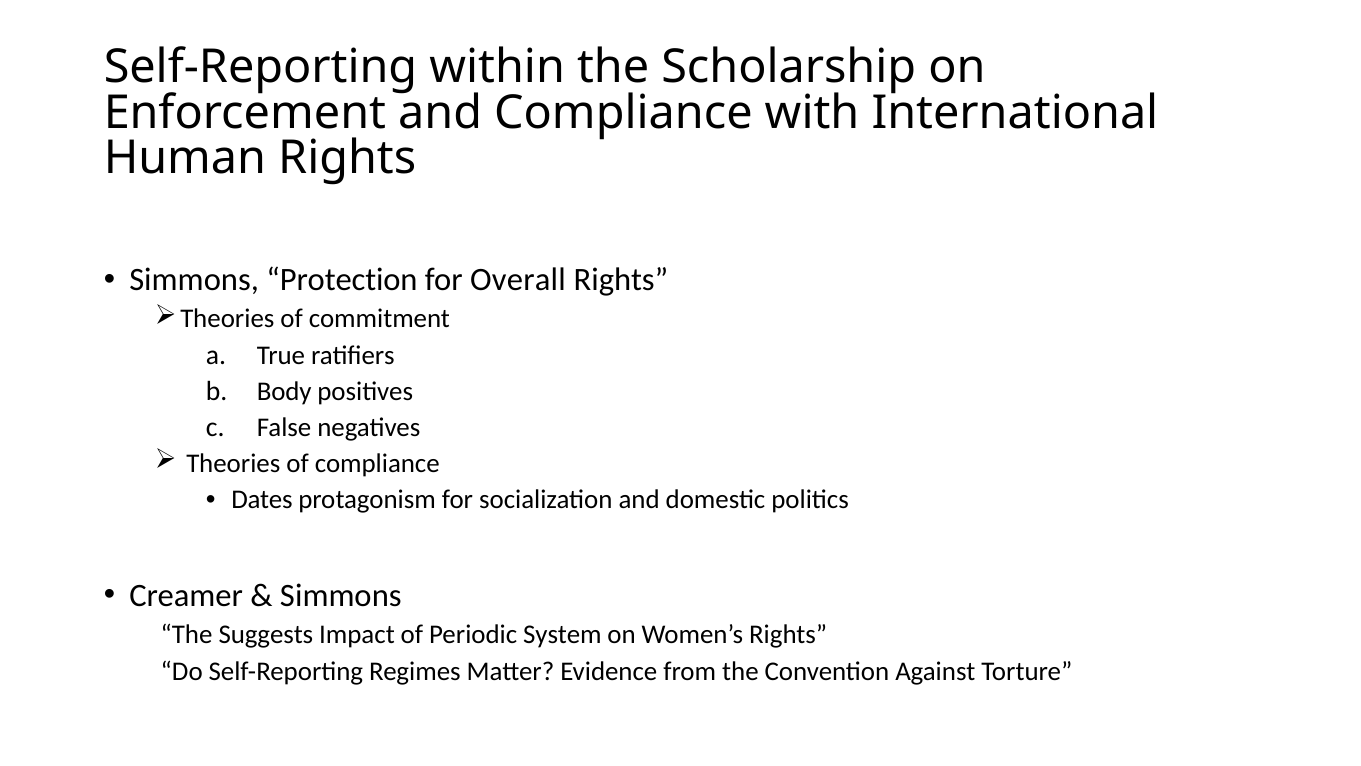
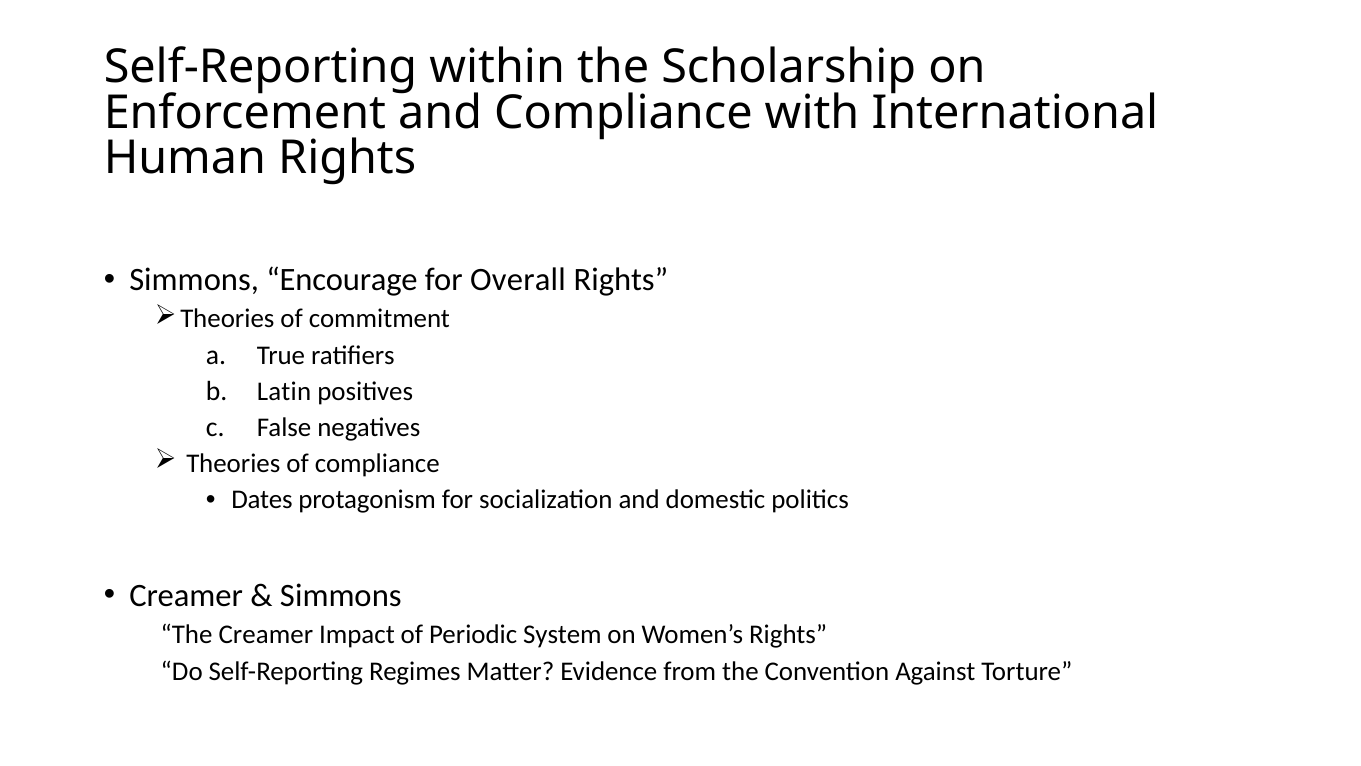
Protection: Protection -> Encourage (342, 280)
Body: Body -> Latin (284, 391)
The Suggests: Suggests -> Creamer (266, 635)
